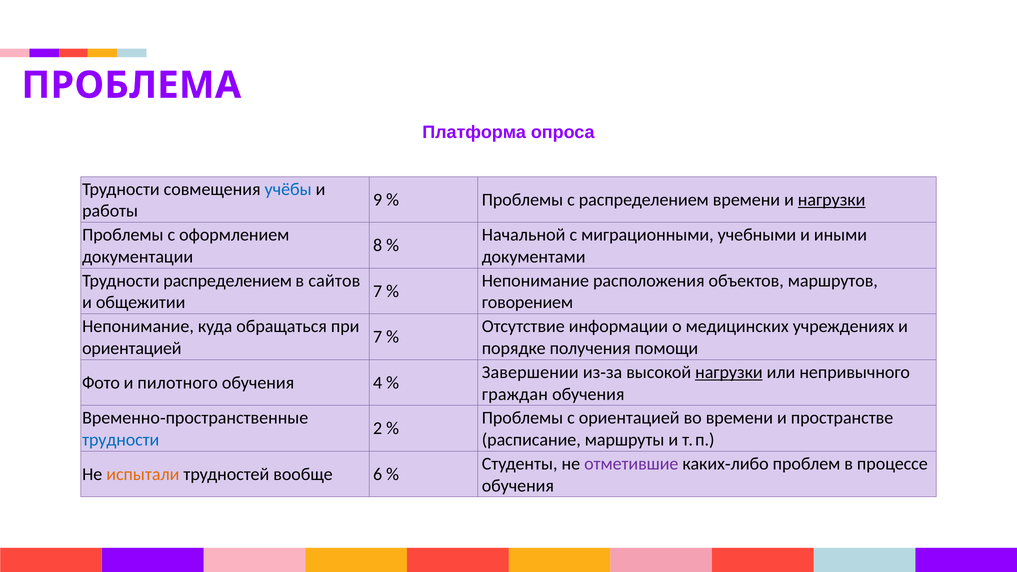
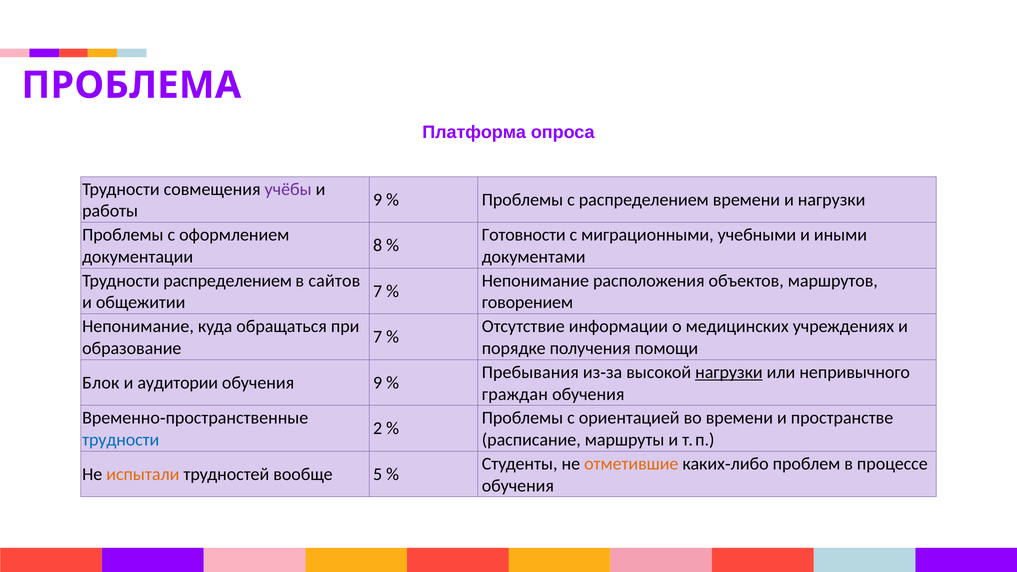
учёбы colour: blue -> purple (288, 189)
нагрузки underline: present -> none (832, 200)
Начальной: Начальной -> Готовности (524, 235)
ориентацией: ориентацией -> образование (132, 348)
Завершении: Завершении -> Пребывания (530, 372)
Фото: Фото -> Блок (101, 383)
пилотного: пилотного -> аудитории (178, 383)
обучения 4: 4 -> 9 (378, 383)
отметившие colour: purple -> orange (631, 464)
6: 6 -> 5 (378, 474)
